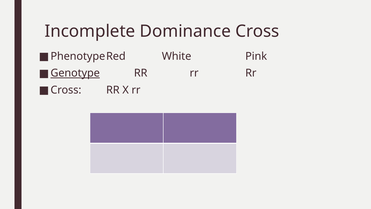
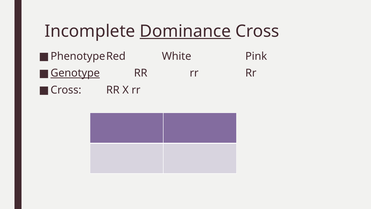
Dominance underline: none -> present (185, 31)
